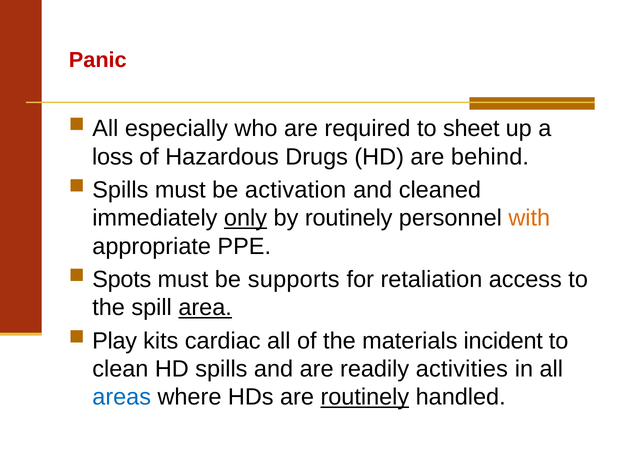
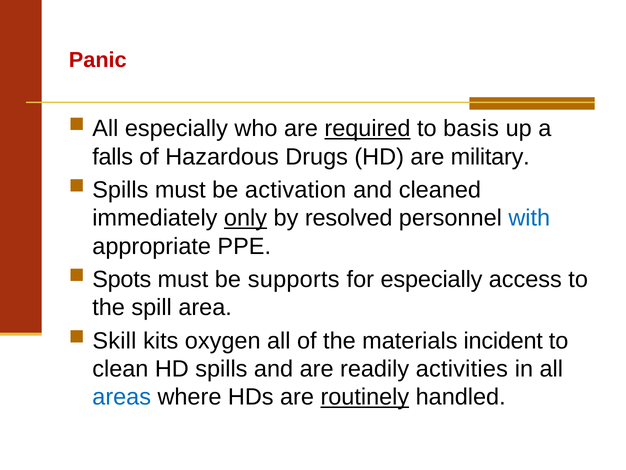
required underline: none -> present (368, 128)
sheet: sheet -> basis (471, 128)
loss: loss -> falls (113, 157)
behind: behind -> military (490, 157)
by routinely: routinely -> resolved (349, 218)
with colour: orange -> blue (529, 218)
for retaliation: retaliation -> especially (431, 279)
area underline: present -> none (205, 307)
Play: Play -> Skill (114, 340)
cardiac: cardiac -> oxygen (223, 340)
